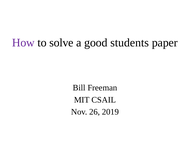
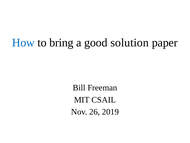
How colour: purple -> blue (23, 43)
solve: solve -> bring (61, 43)
students: students -> solution (130, 43)
